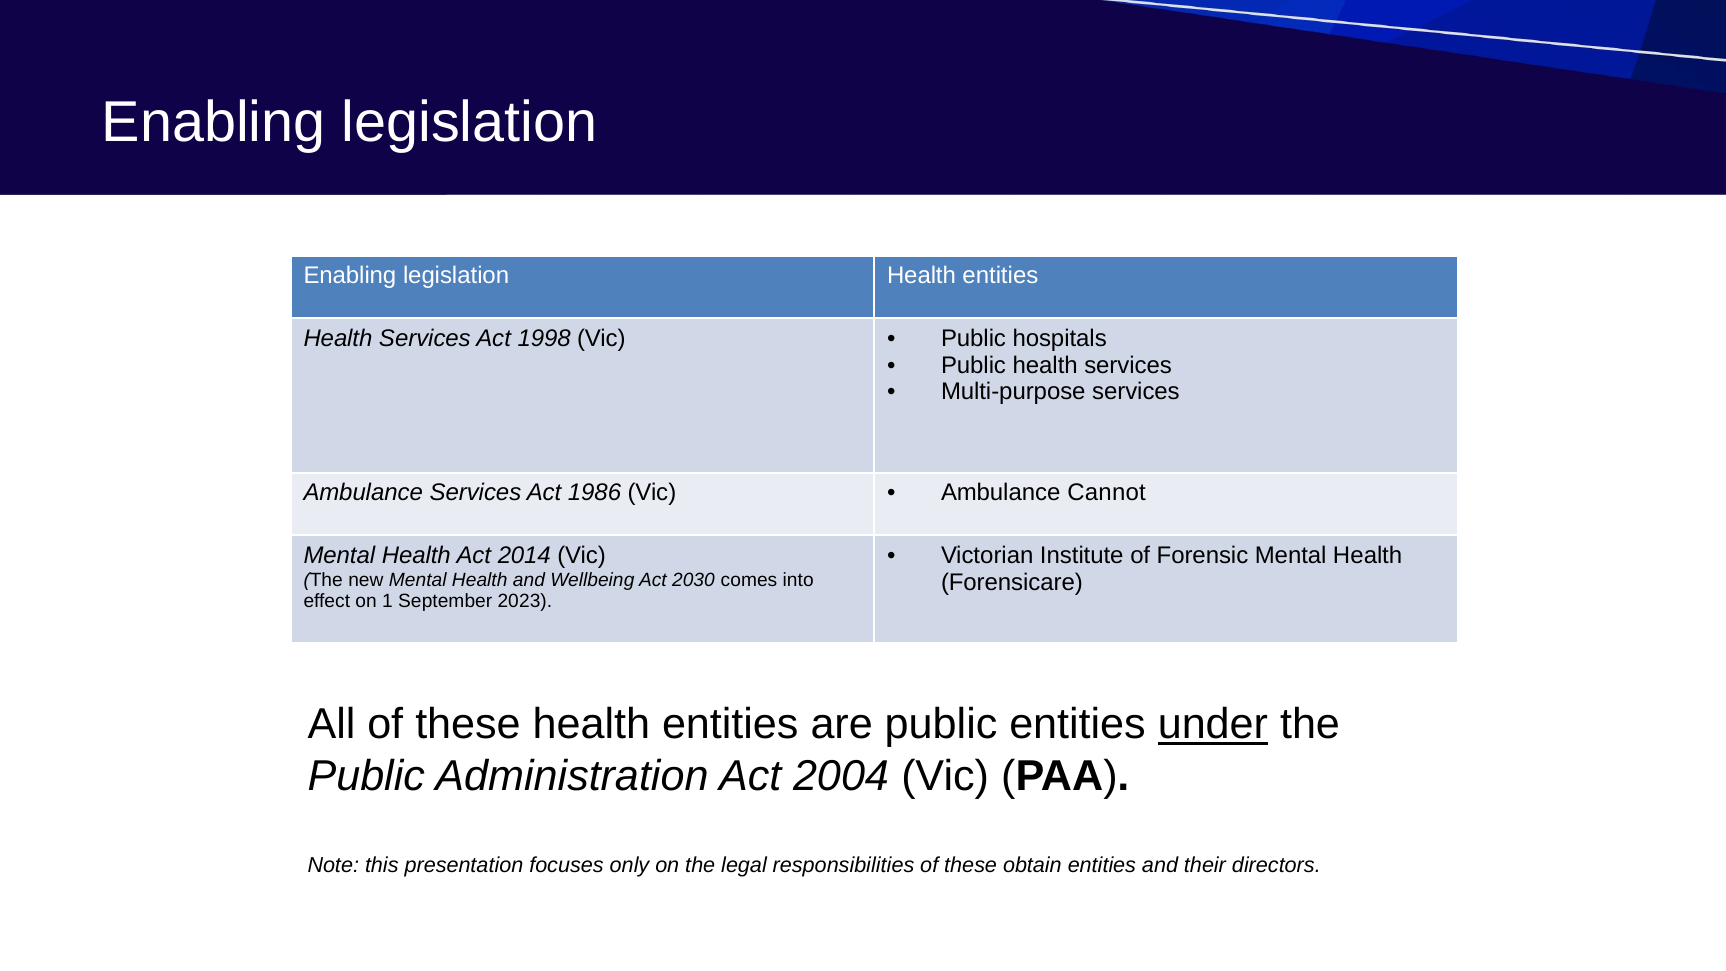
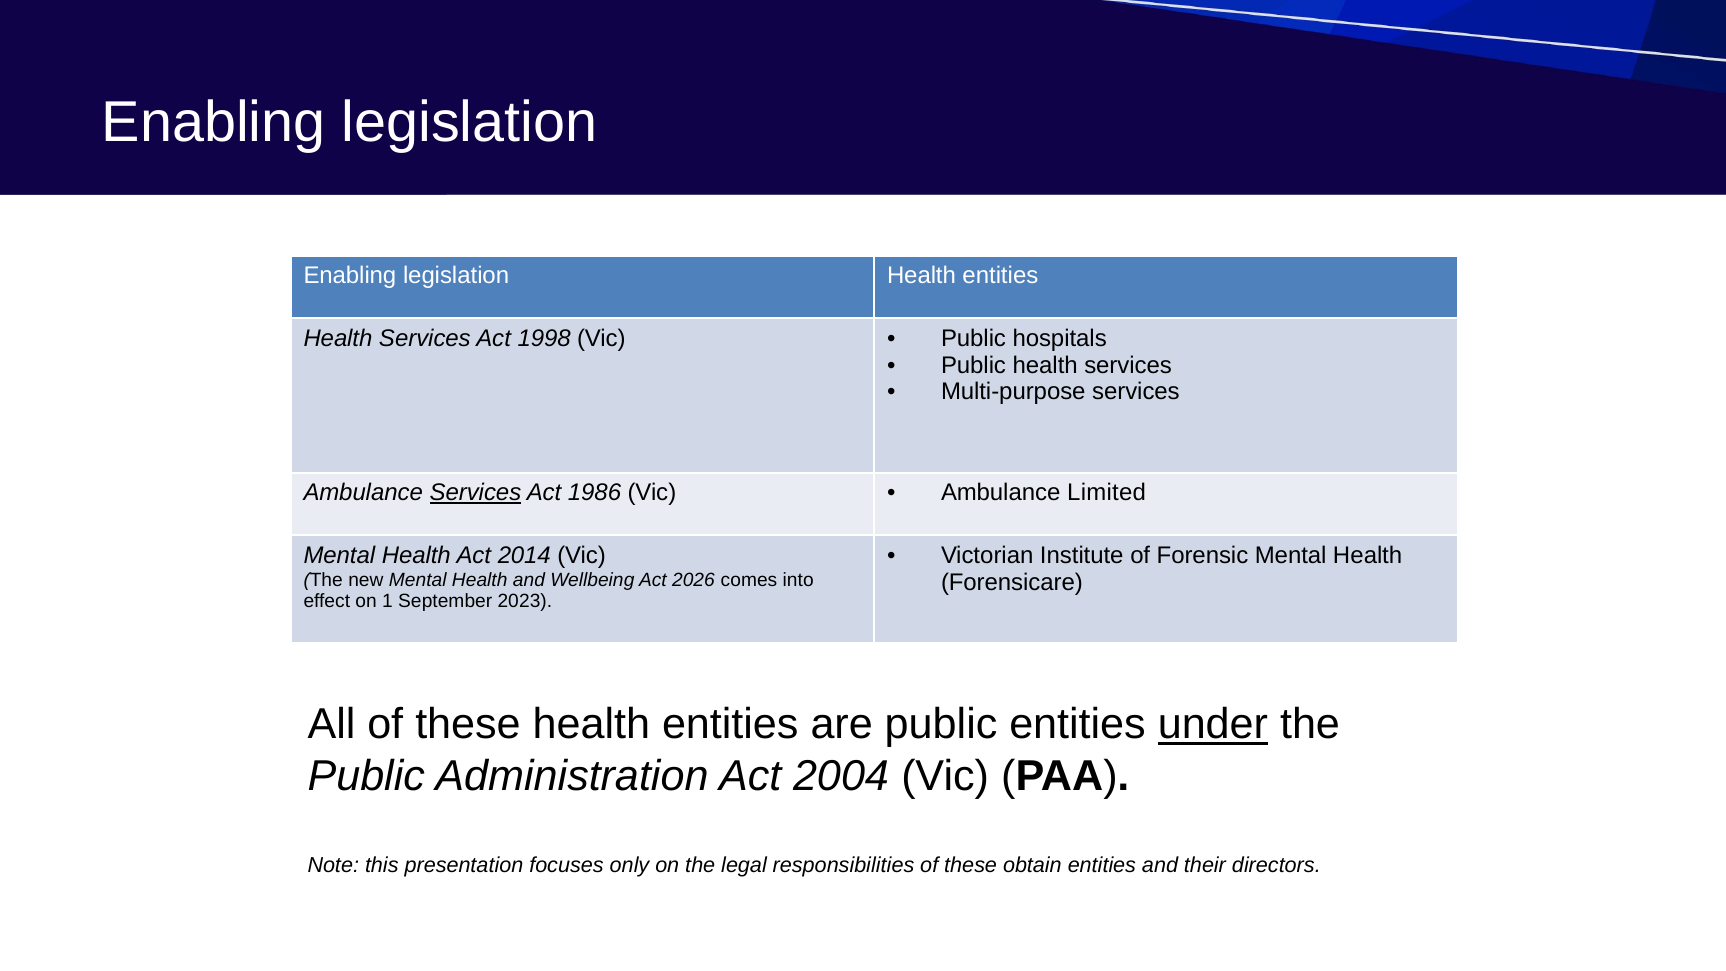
Services underline: none -> present (475, 493)
Cannot: Cannot -> Limited (1107, 493)
2030: 2030 -> 2026 (693, 580)
